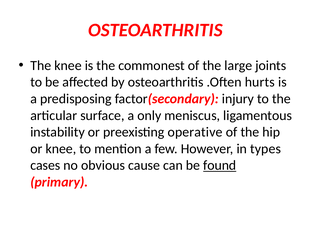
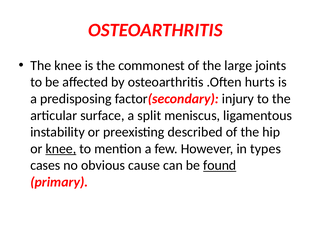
only: only -> split (149, 115)
operative: operative -> described (195, 132)
knee underline: none -> present (61, 148)
